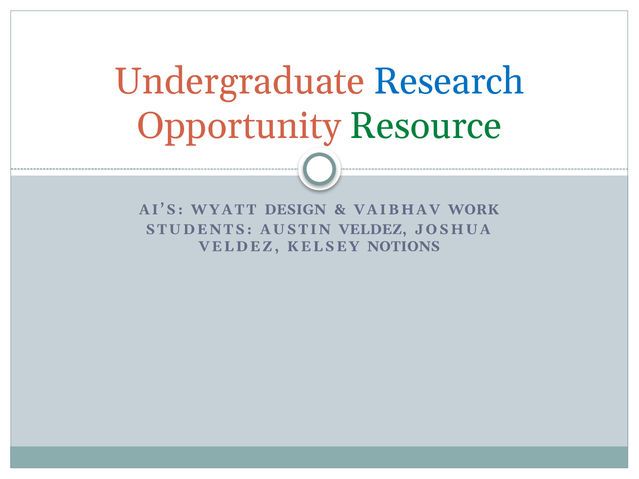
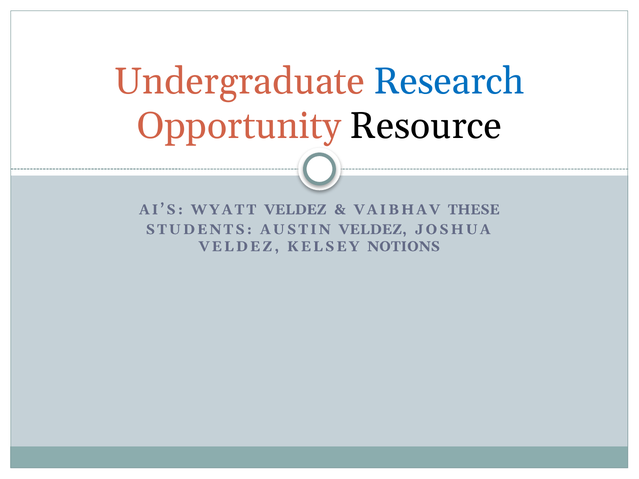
Resource colour: green -> black (426, 126)
WYATT DESIGN: DESIGN -> VELDEZ (295, 210)
WORK: WORK -> THESE (474, 210)
